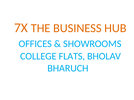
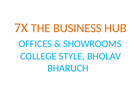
FLATS: FLATS -> STYLE (72, 56)
